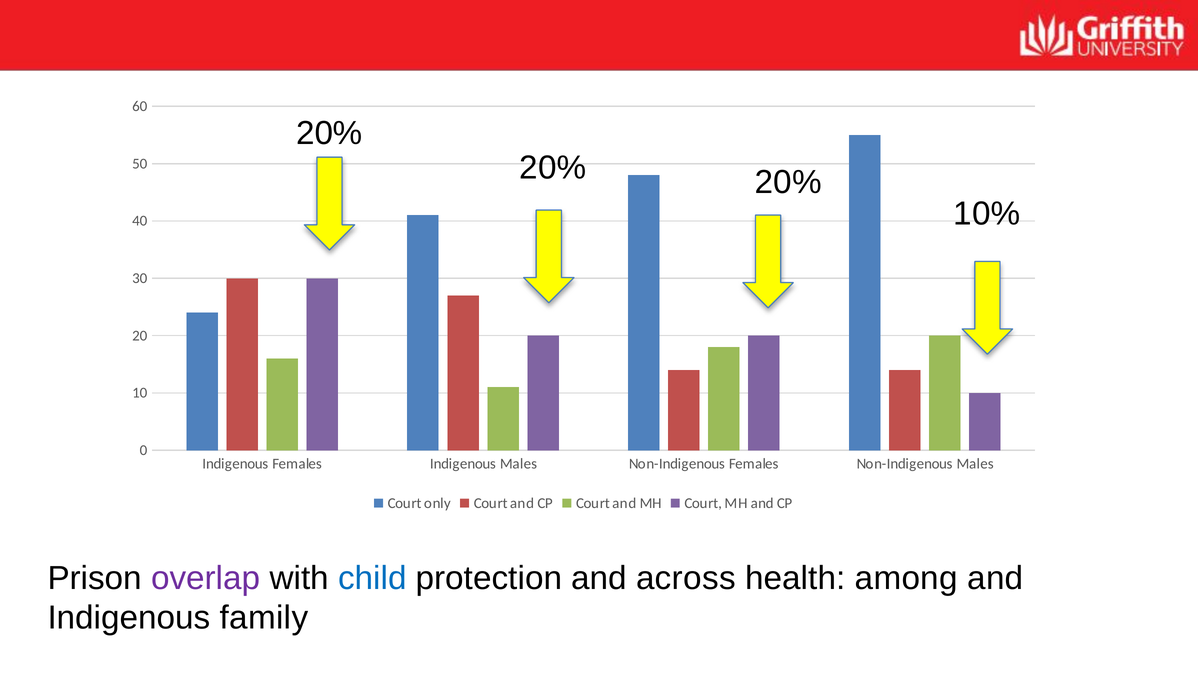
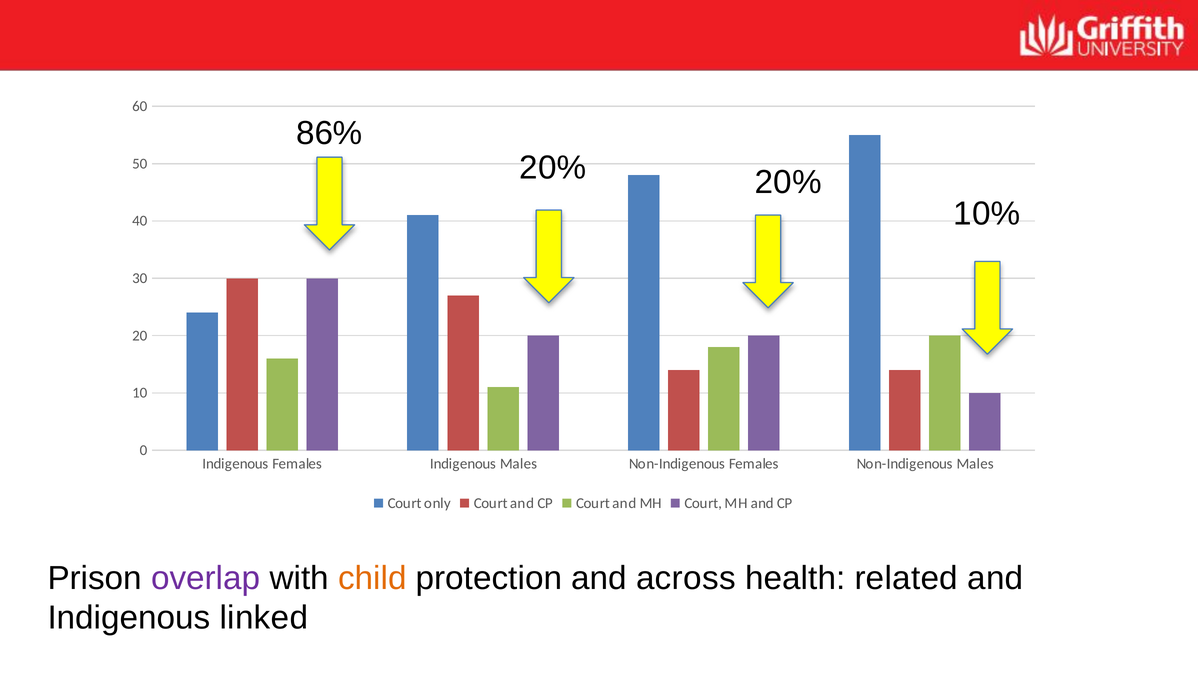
20%: 20% -> 86% (329, 133)
child colour: blue -> orange (372, 578)
among: among -> related (906, 578)
family: family -> linked (264, 618)
